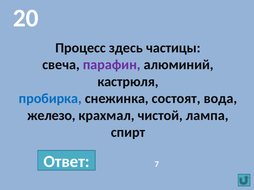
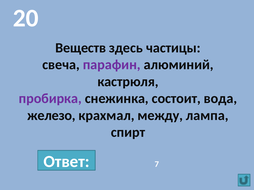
Процесс: Процесс -> Веществ (81, 48)
пробирка colour: blue -> purple (50, 99)
состоят: состоят -> состоит (176, 99)
чистой: чистой -> между (160, 116)
